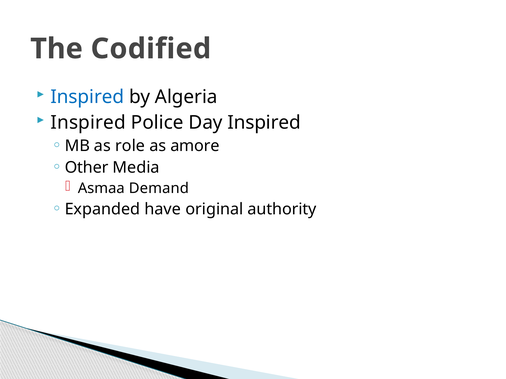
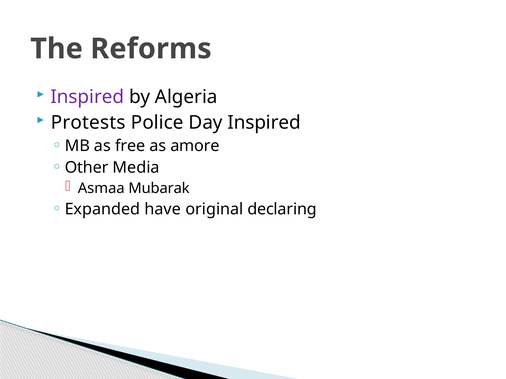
Codified: Codified -> Reforms (151, 49)
Inspired colour: blue -> purple (87, 97)
Inspired: Inspired -> Protests (88, 123)
role: role -> free (130, 146)
Demand: Demand -> Mubarak (159, 189)
authority: authority -> declaring (282, 209)
